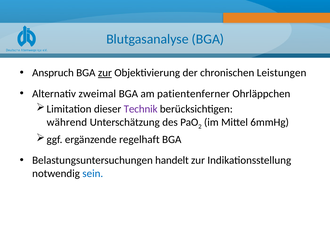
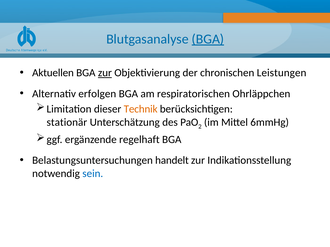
BGA underline: none -> present (208, 39)
Anspruch: Anspruch -> Aktuellen (53, 73)
zweimal: zweimal -> erfolgen (97, 94)
patientenferner: patientenferner -> respiratorischen (194, 94)
Technik colour: purple -> orange (141, 109)
während: während -> stationär (67, 122)
